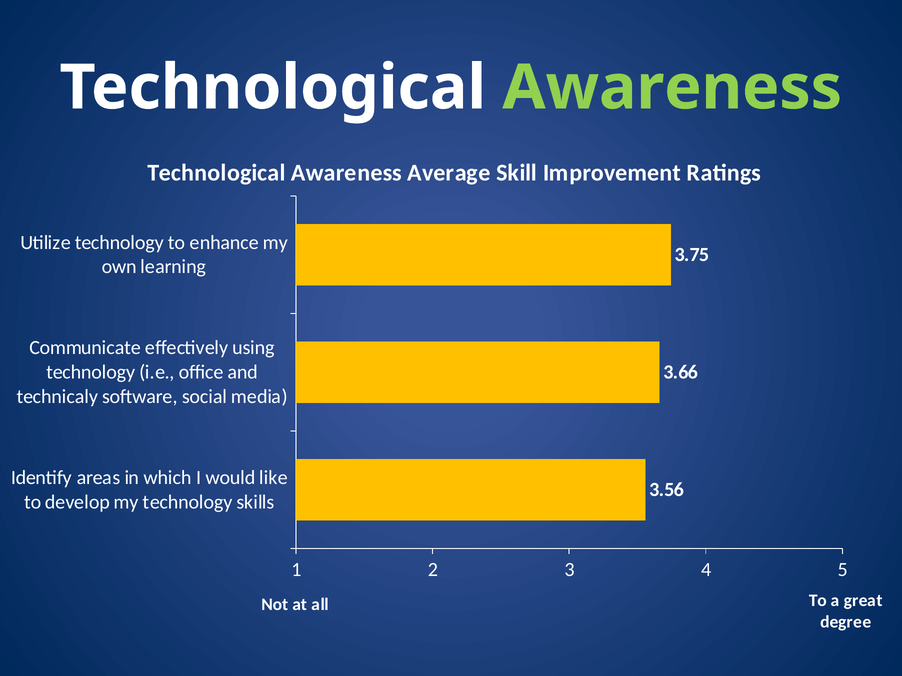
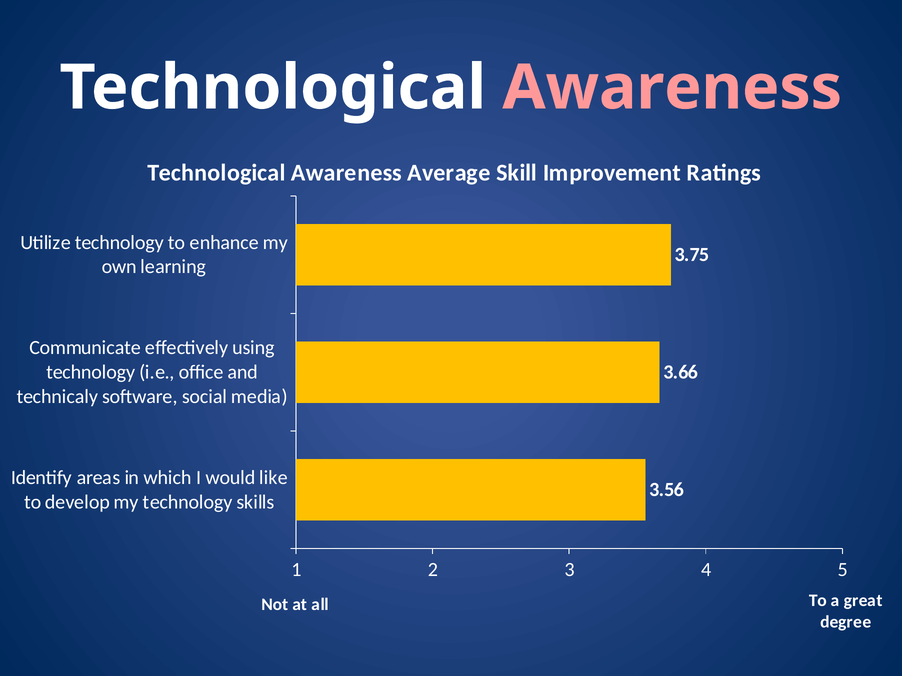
Awareness colour: light green -> pink (672, 88)
